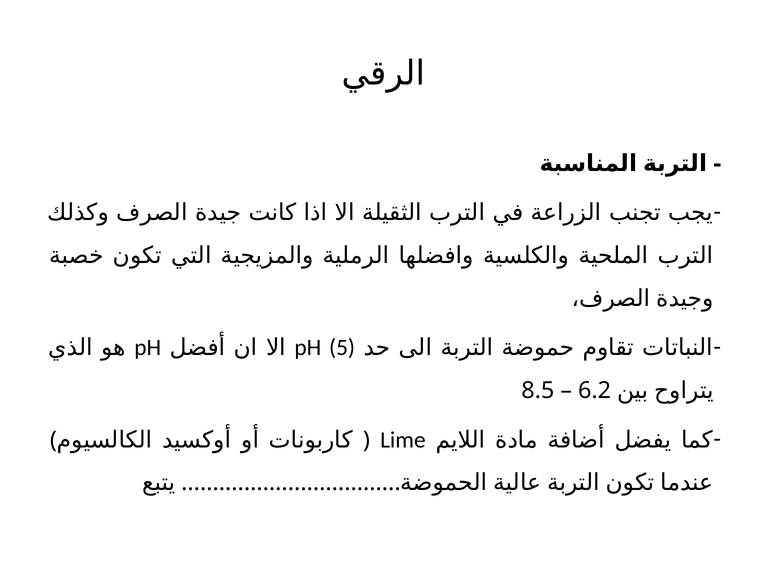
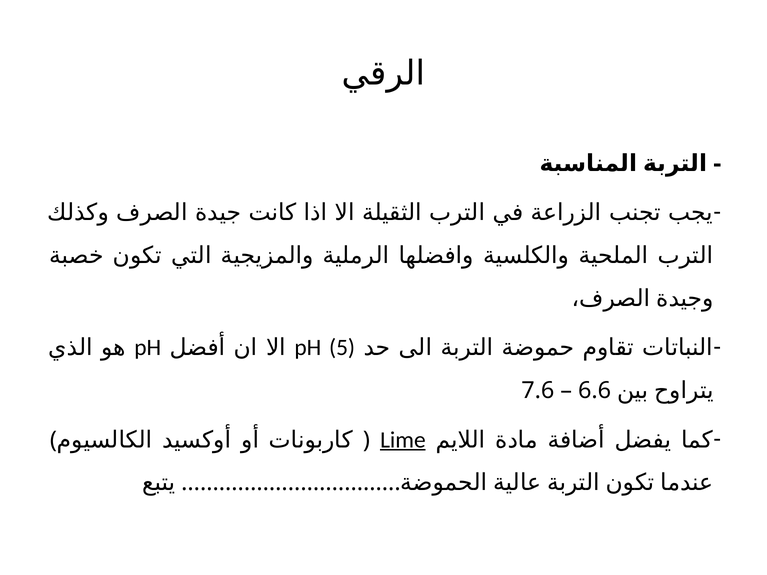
8.5: 8.5 -> 7.6 (538, 391)
6.2: 6.2 -> 6.6 (595, 391)
Lime underline: none -> present (403, 440)
